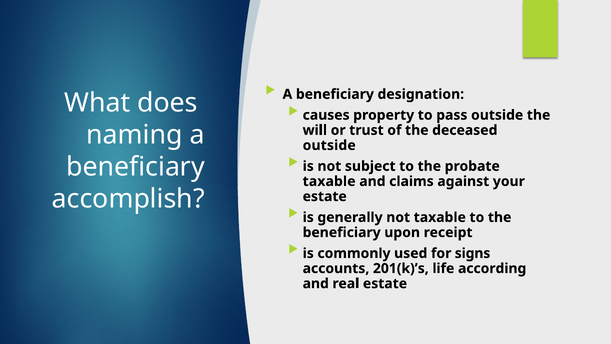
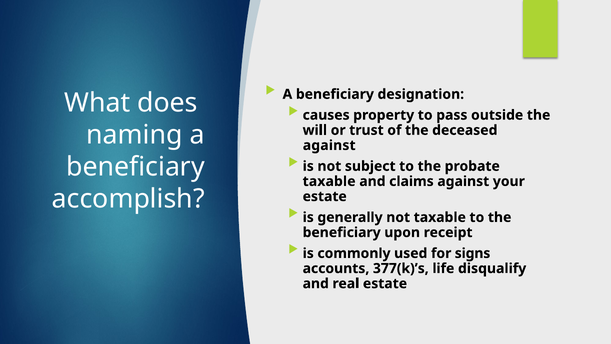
outside: outside -> against (329, 145)
201(k)’s: 201(k)’s -> 377(k)’s (401, 268)
according: according -> disqualify (492, 268)
